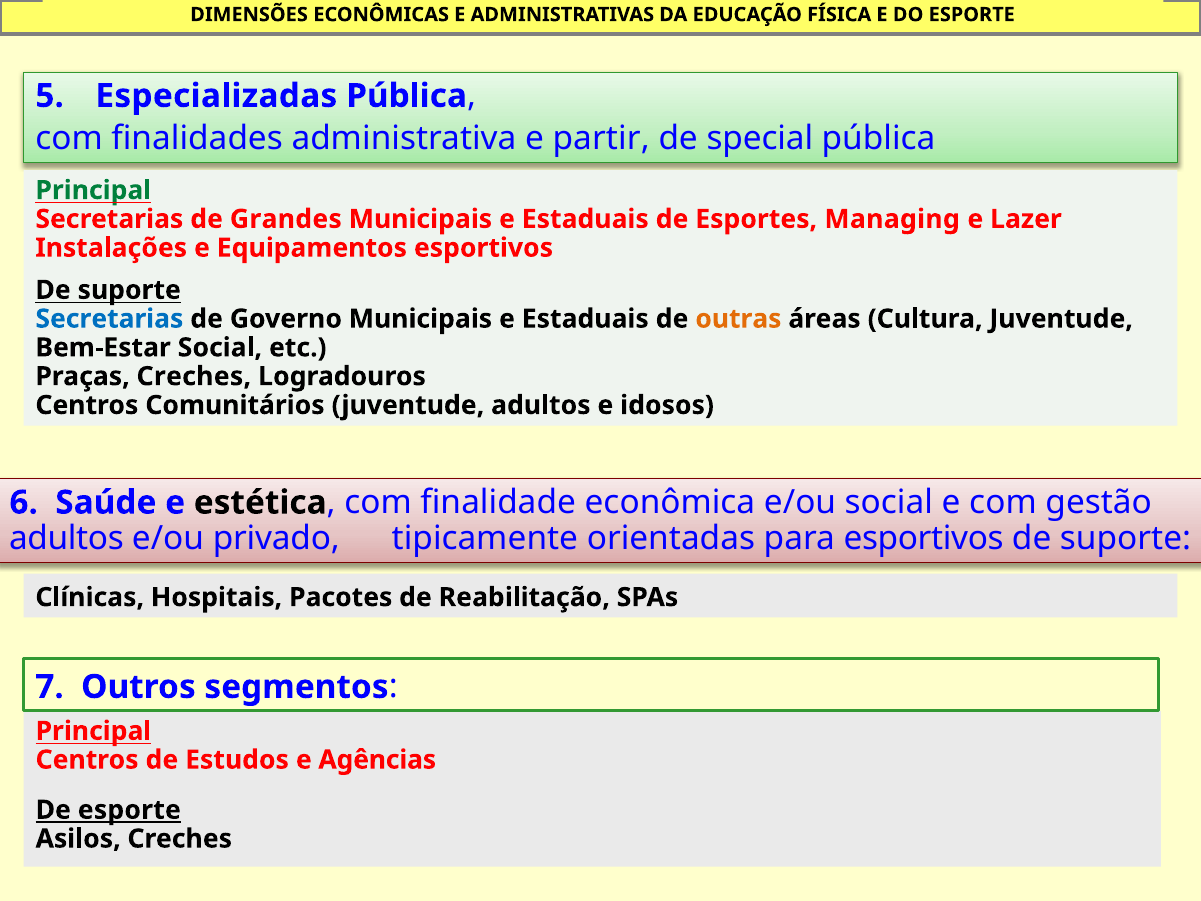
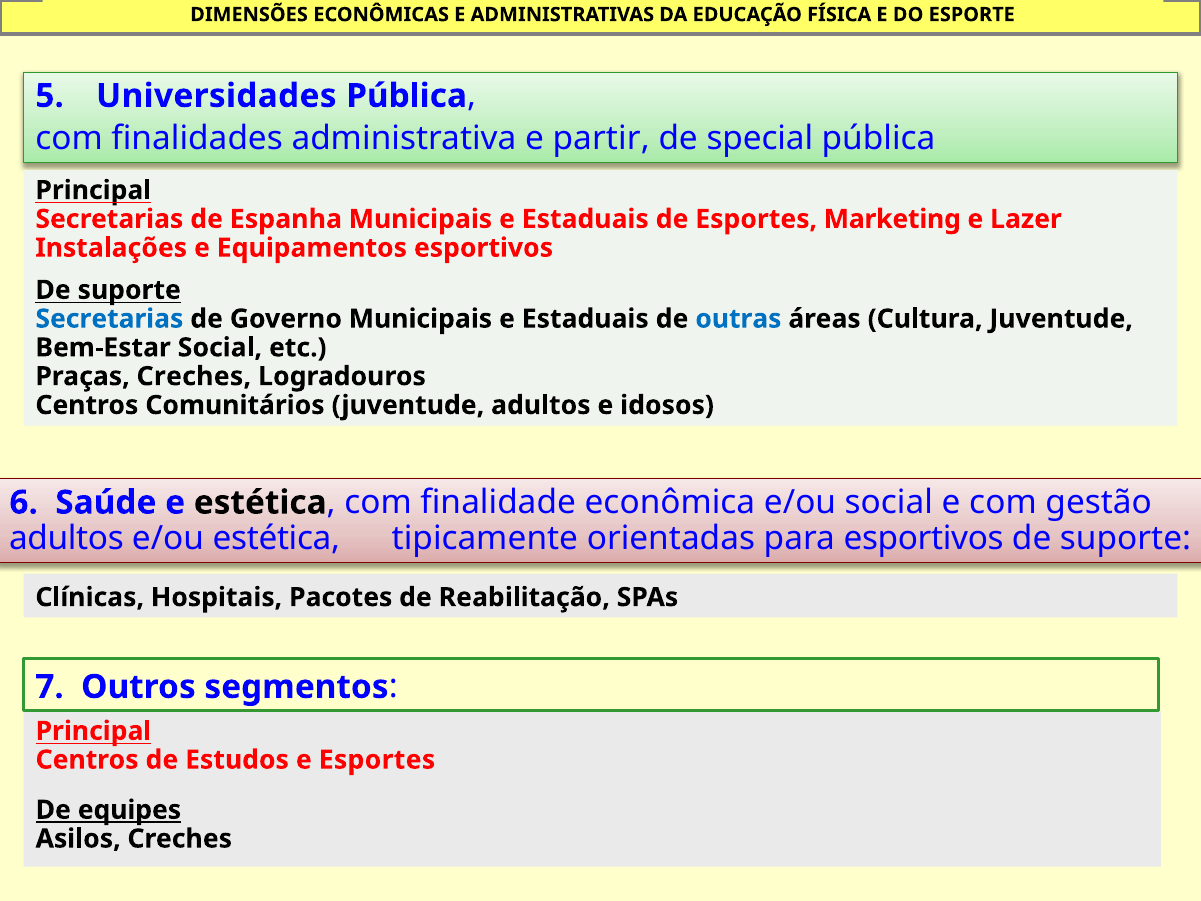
Especializadas: Especializadas -> Universidades (216, 96)
Principal colour: green -> black (93, 190)
Grandes: Grandes -> Espanha (286, 219)
Managing: Managing -> Marketing (892, 219)
outras colour: orange -> blue (738, 319)
e/ou privado: privado -> estética (276, 538)
e Agências: Agências -> Esportes (377, 760)
De esporte: esporte -> equipes (129, 810)
